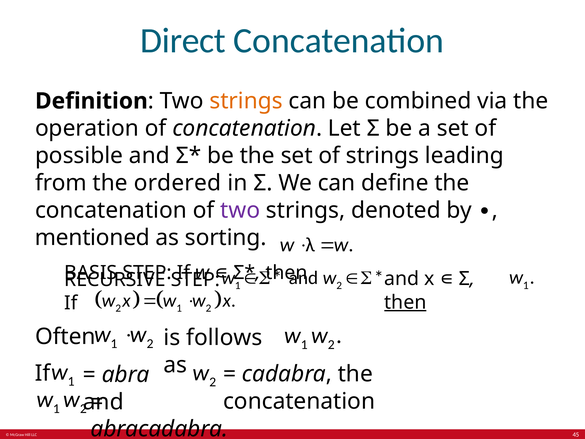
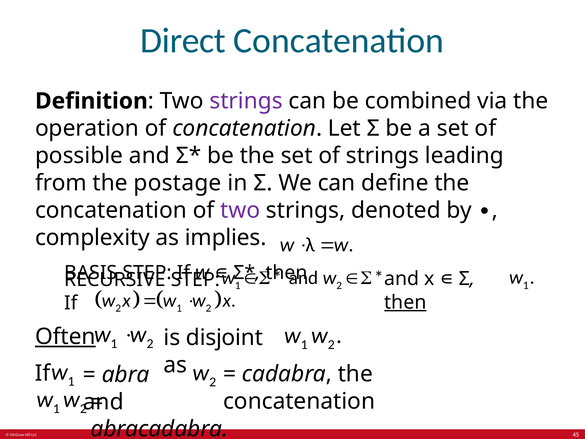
strings colour: orange -> purple (246, 101)
ordered: ordered -> postage (177, 183)
mentioned: mentioned -> complexity (92, 238)
sorting: sorting -> implies (226, 238)
follows: follows -> disjoint (224, 338)
Often underline: none -> present (65, 337)
